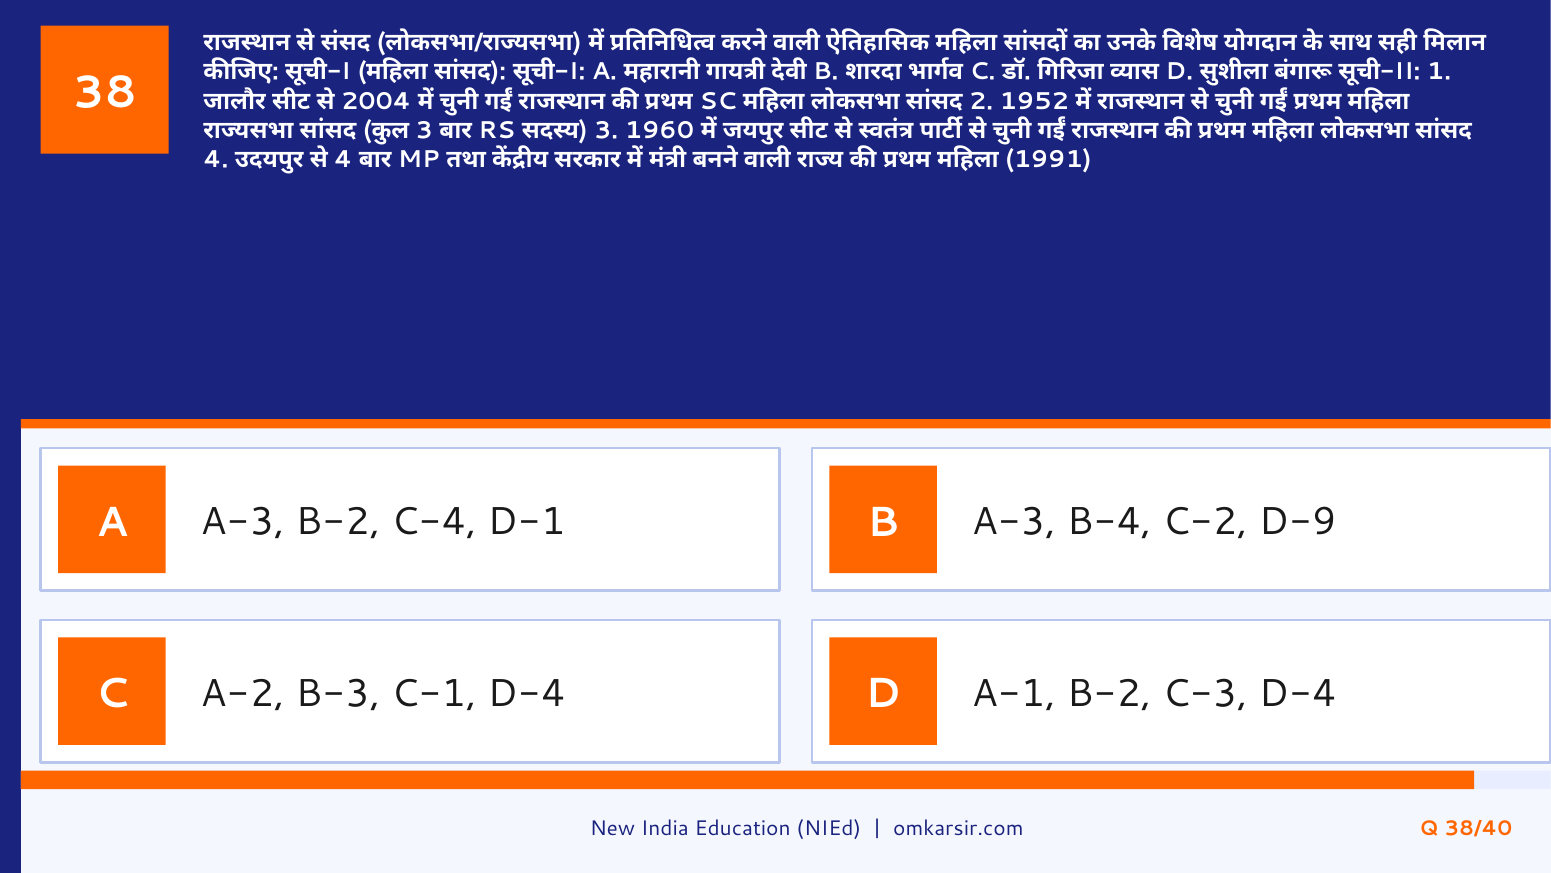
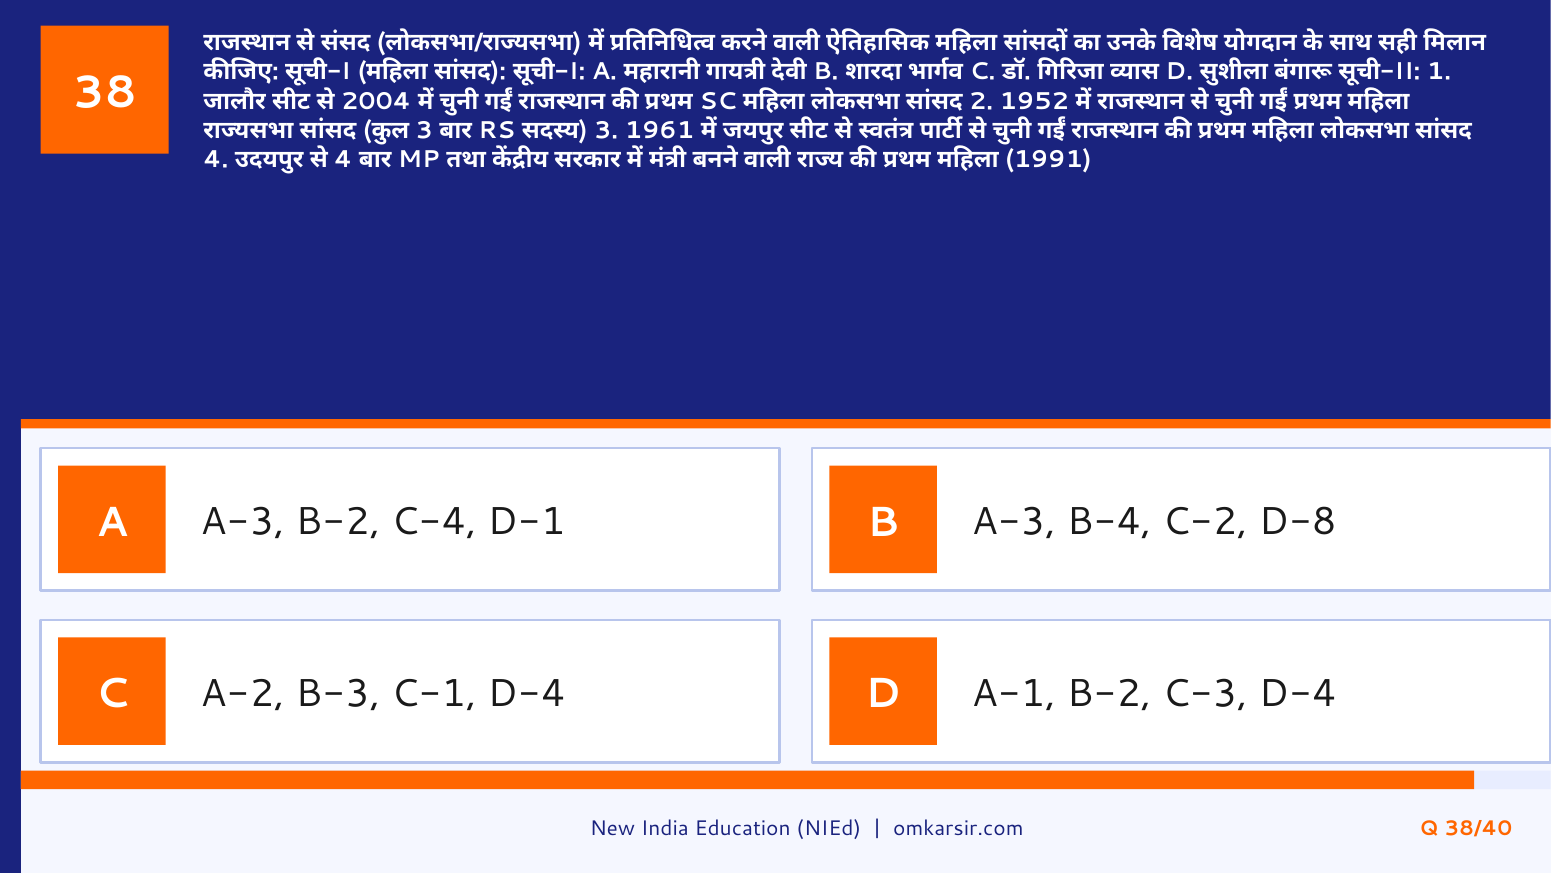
1960: 1960 -> 1961 (659, 130)
D-9: D-9 -> D-8 (1298, 522)
